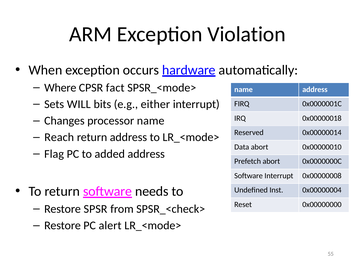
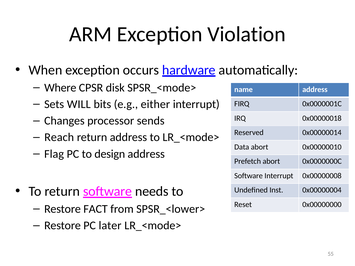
fact: fact -> disk (115, 88)
processor name: name -> sends (151, 121)
added: added -> design (110, 154)
SPSR: SPSR -> FACT (96, 209)
SPSR_<check>: SPSR_<check> -> SPSR_<lower> (171, 209)
alert: alert -> later (110, 226)
